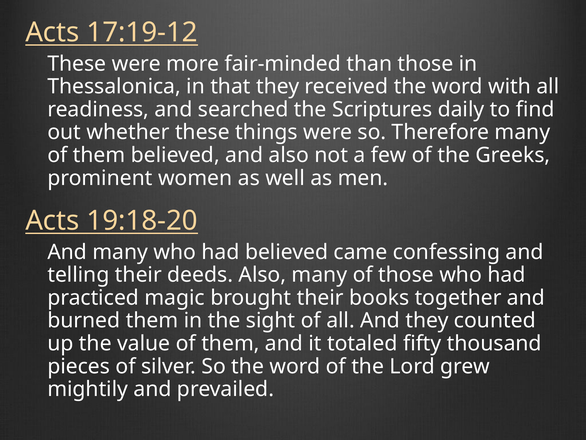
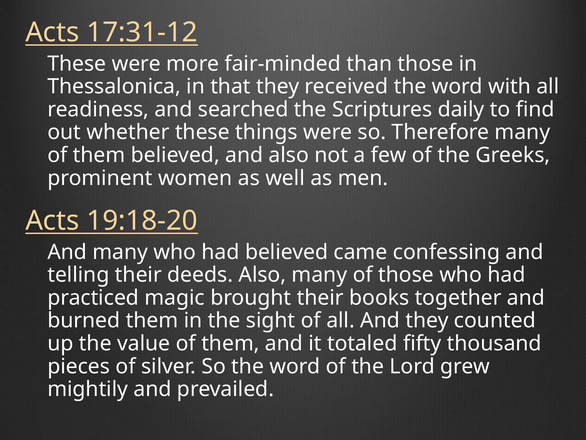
17:19-12: 17:19-12 -> 17:31-12 (142, 32)
